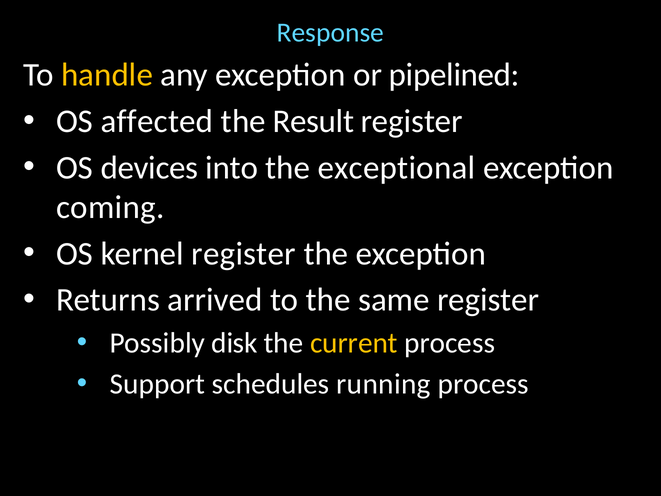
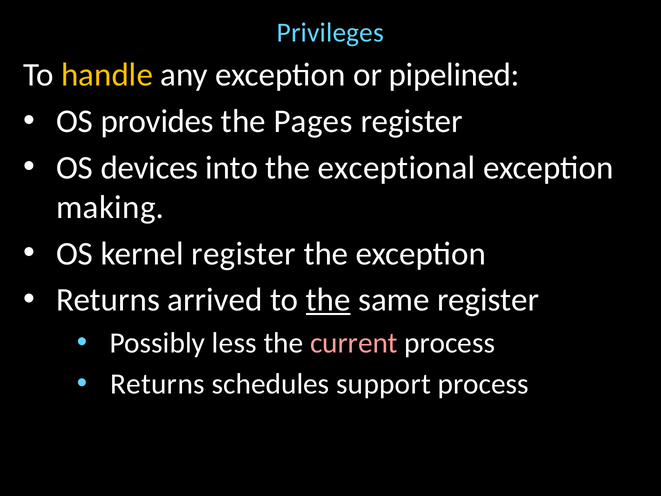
Response: Response -> Privileges (330, 33)
affected: affected -> provides (157, 121)
Result: Result -> Pages (313, 121)
coming: coming -> making (110, 207)
the underline: none -> present (328, 300)
disk: disk -> less (234, 343)
current colour: yellow -> pink (354, 343)
Support: Support -> Returns (157, 384)
running: running -> support (384, 384)
